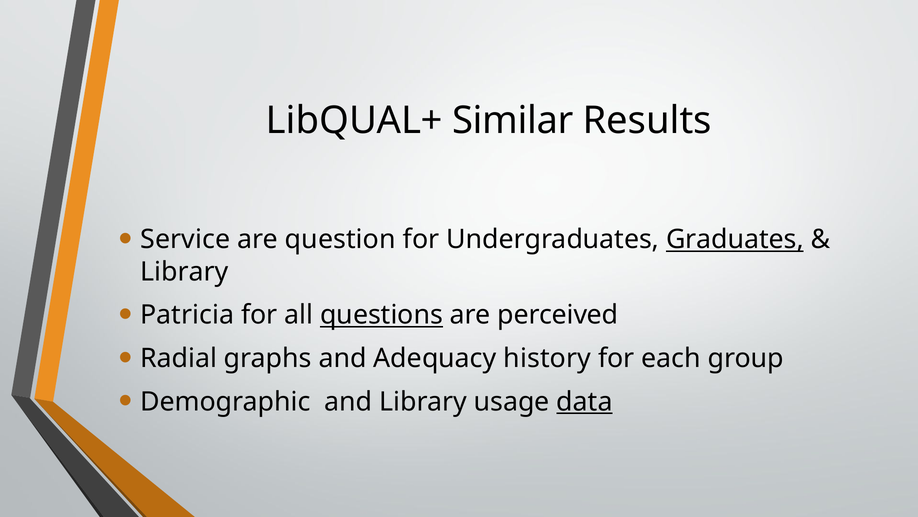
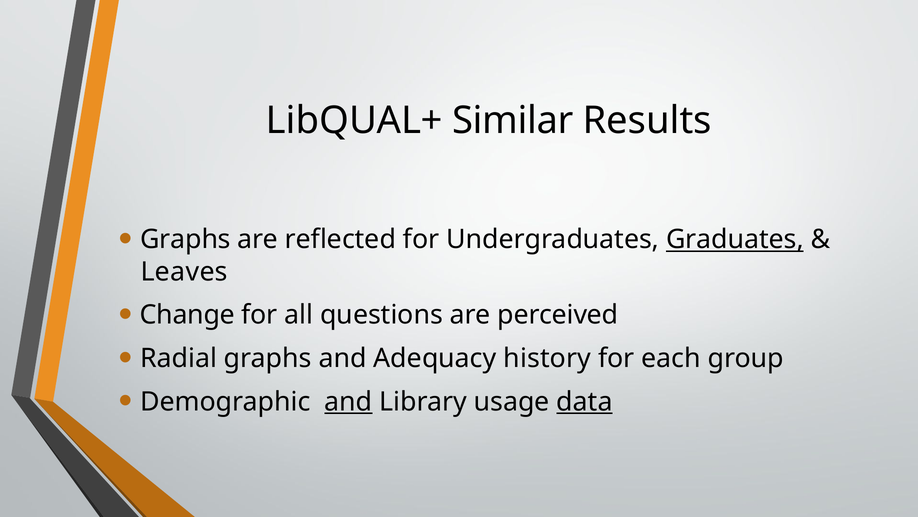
Service: Service -> Graphs (185, 239)
question: question -> reflected (340, 239)
Library: Library -> Leaves (184, 271)
Patricia: Patricia -> Change (187, 315)
questions underline: present -> none (382, 315)
and underline: none -> present (348, 401)
